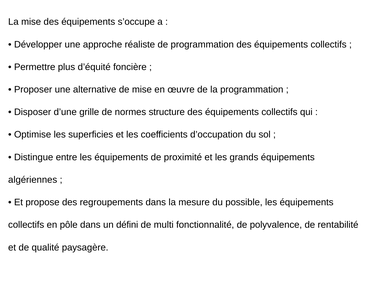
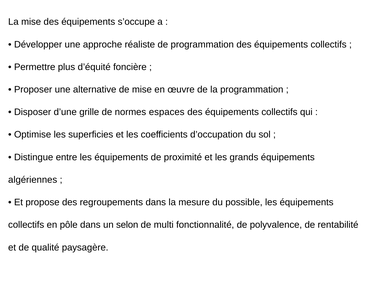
structure: structure -> espaces (167, 112)
défini: défini -> selon (127, 225)
